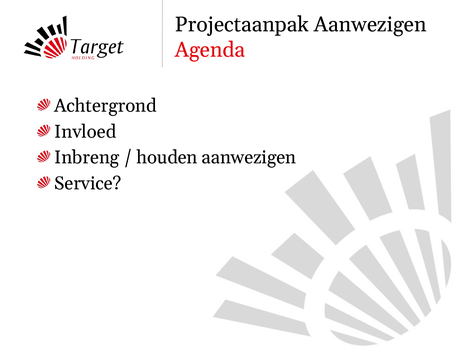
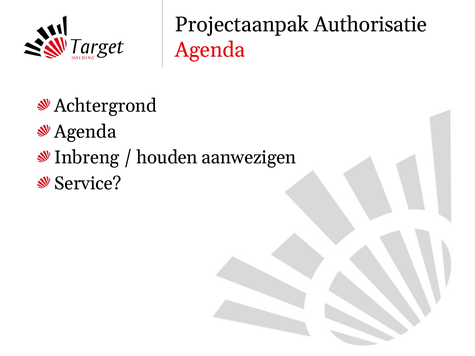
Projectaanpak Aanwezigen: Aanwezigen -> Authorisatie (370, 24)
Invloed: Invloed -> Agenda (85, 132)
